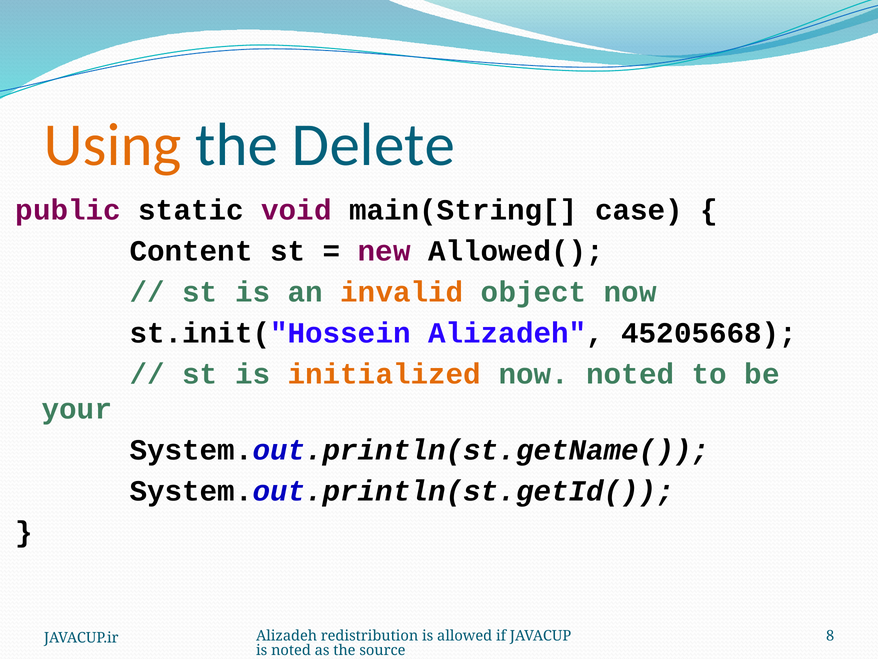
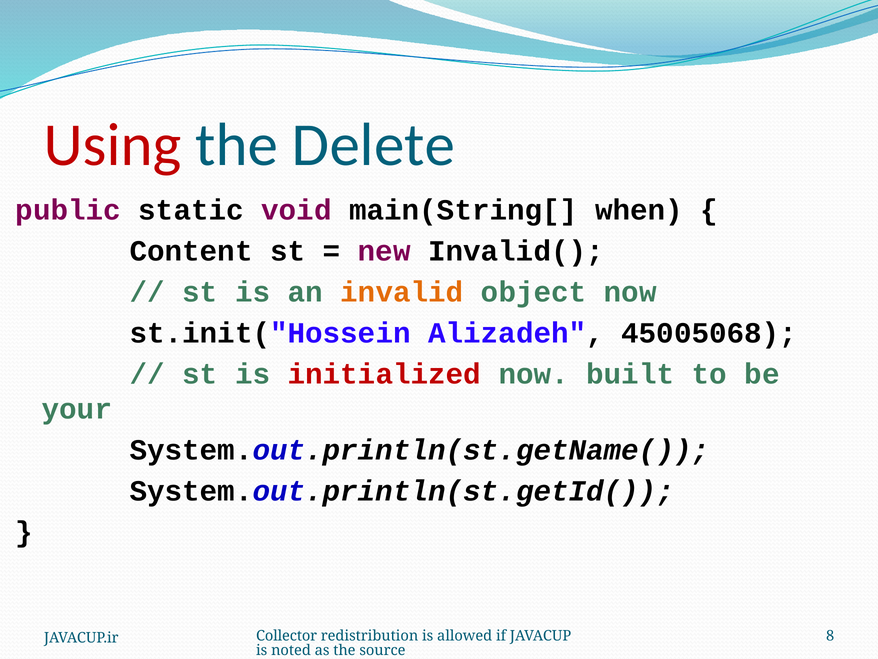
Using colour: orange -> red (113, 145)
case: case -> when (639, 210)
Allowed(: Allowed( -> Invalid( (516, 251)
45205668: 45205668 -> 45005068 (709, 333)
initialized colour: orange -> red (384, 374)
now noted: noted -> built (630, 374)
Alizadeh: Alizadeh -> Collector (287, 635)
